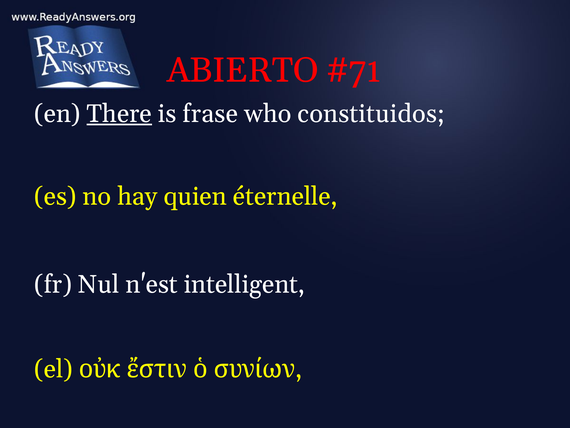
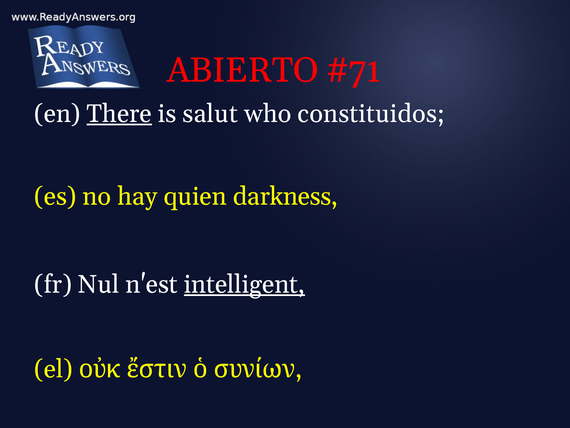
frase: frase -> salut (210, 114)
éternelle: éternelle -> darkness (285, 196)
intelligent underline: none -> present (244, 284)
